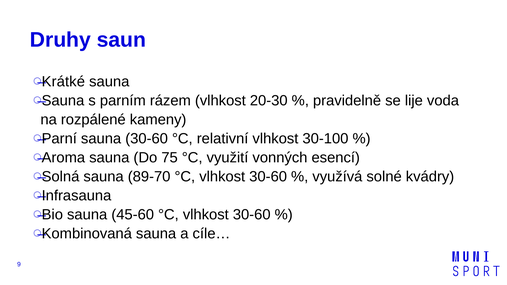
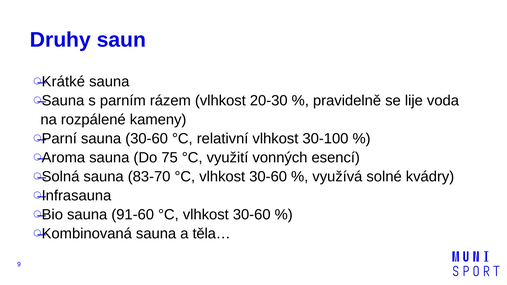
89-70: 89-70 -> 83-70 (149, 177)
45-60: 45-60 -> 91-60 (133, 215)
cíle…: cíle… -> těla… (212, 234)
